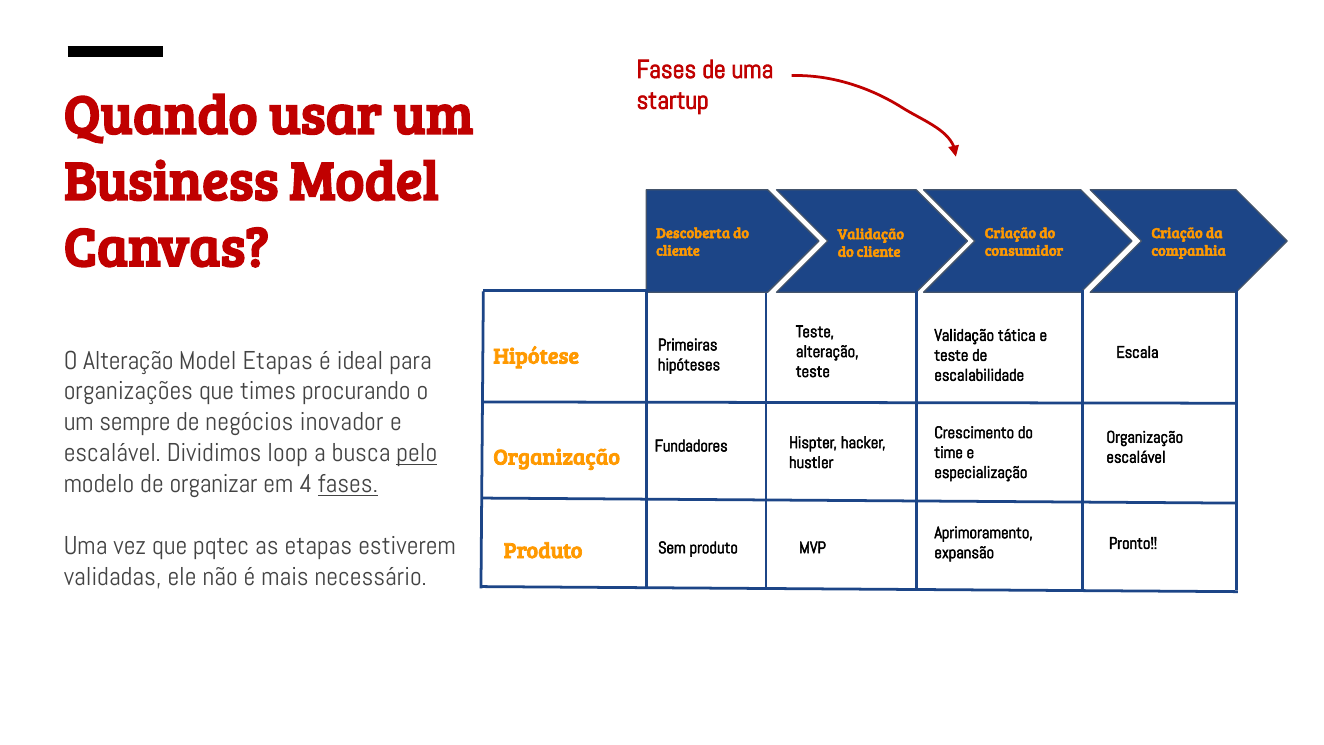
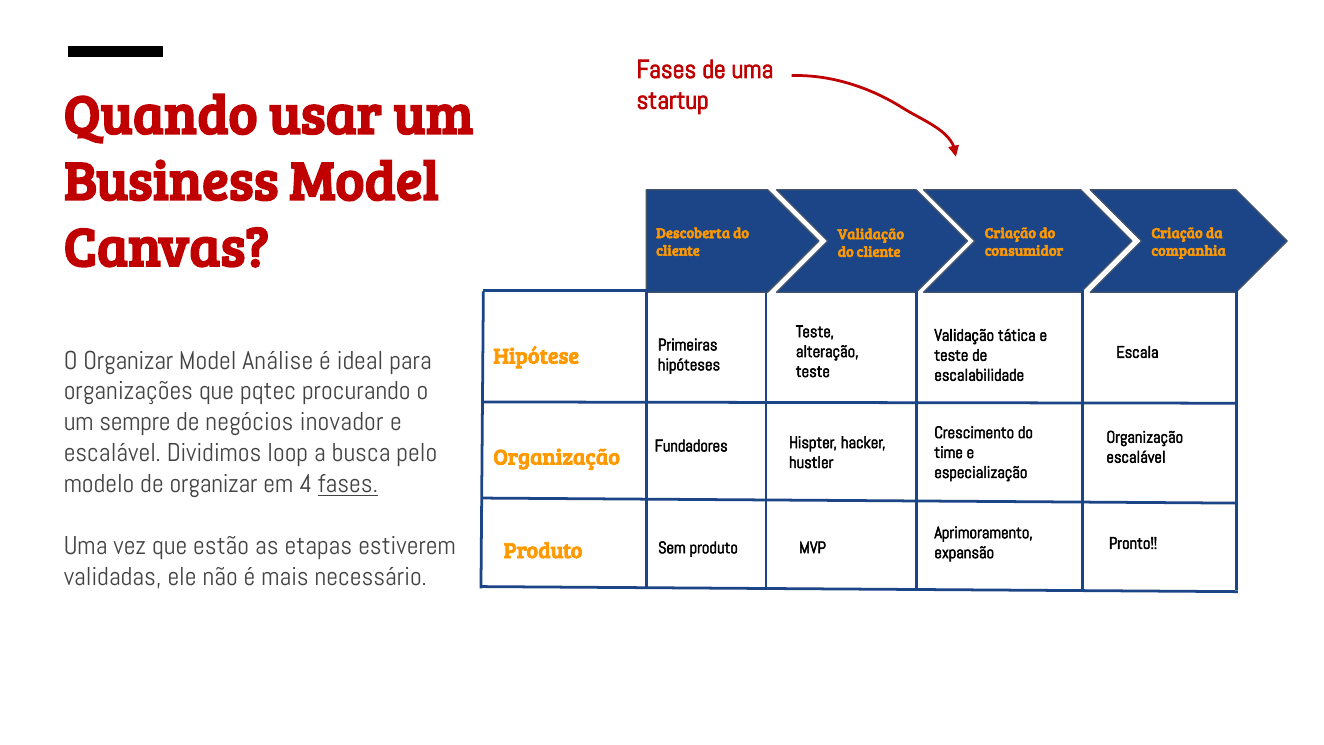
O Alteração: Alteração -> Organizar (128, 360)
Model Etapas: Etapas -> Análise (278, 360)
times: times -> pqtec (268, 391)
pelo underline: present -> none (417, 453)
pqtec: pqtec -> estão (221, 546)
